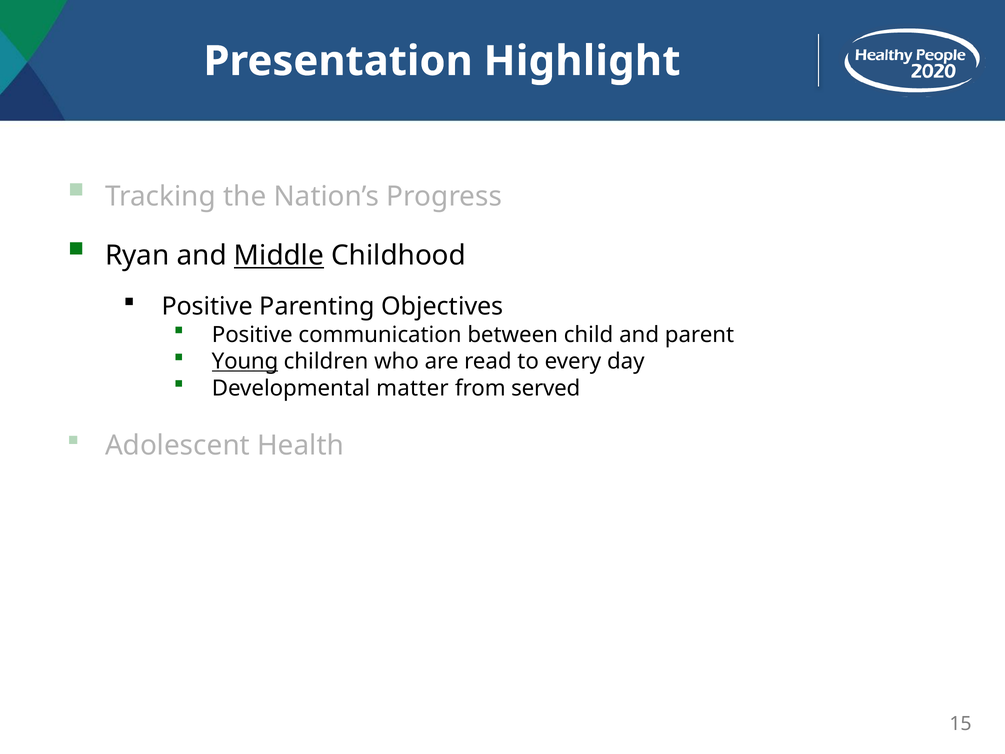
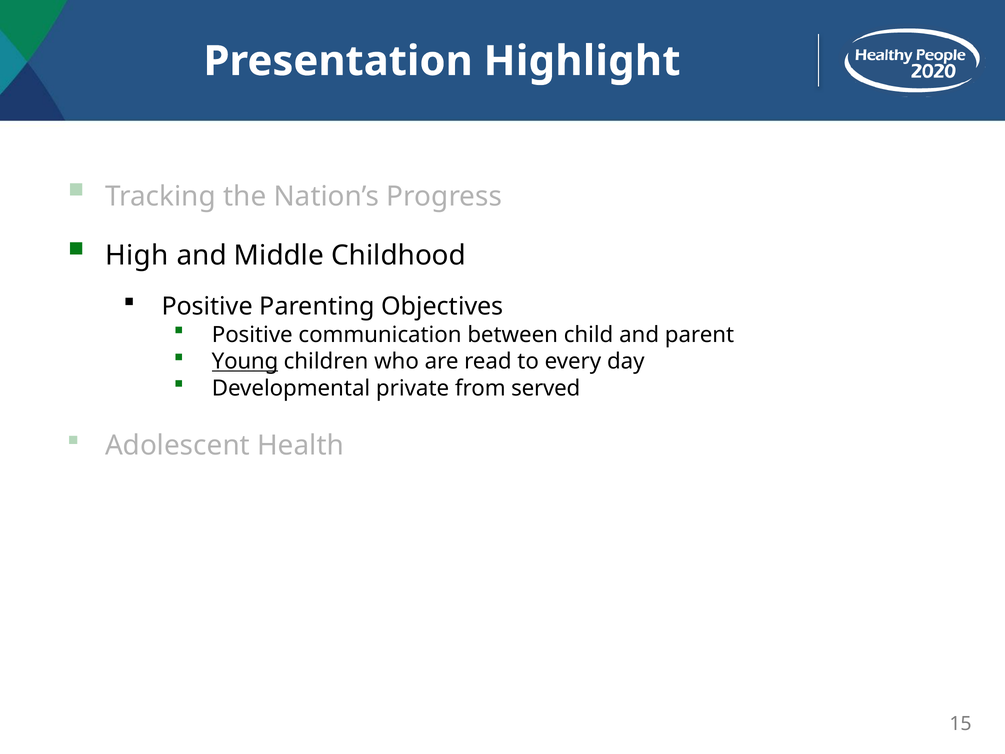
Ryan: Ryan -> High (137, 256)
Middle underline: present -> none (279, 256)
matter: matter -> private (413, 388)
